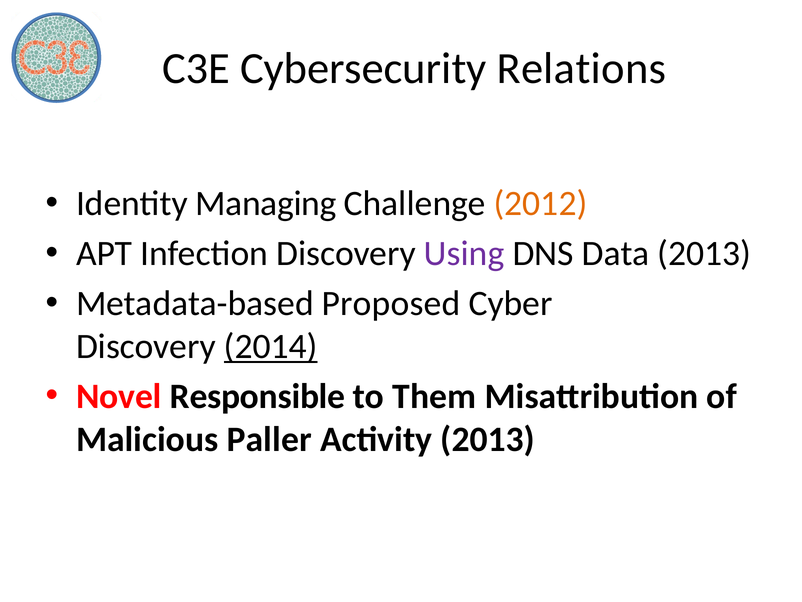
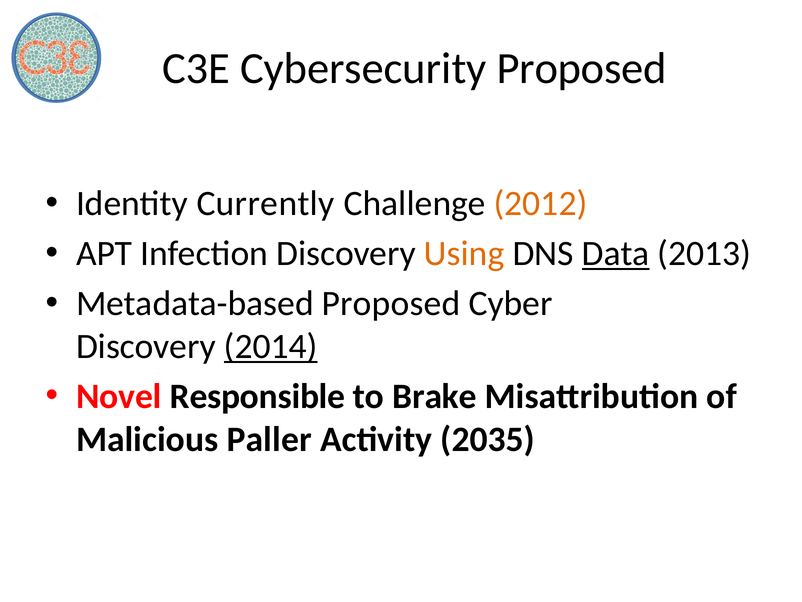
Cybersecurity Relations: Relations -> Proposed (582, 68)
Managing: Managing -> Currently (266, 204)
Using colour: purple -> orange (464, 253)
Data underline: none -> present (616, 253)
Them: Them -> Brake (434, 396)
Activity 2013: 2013 -> 2035 (488, 439)
